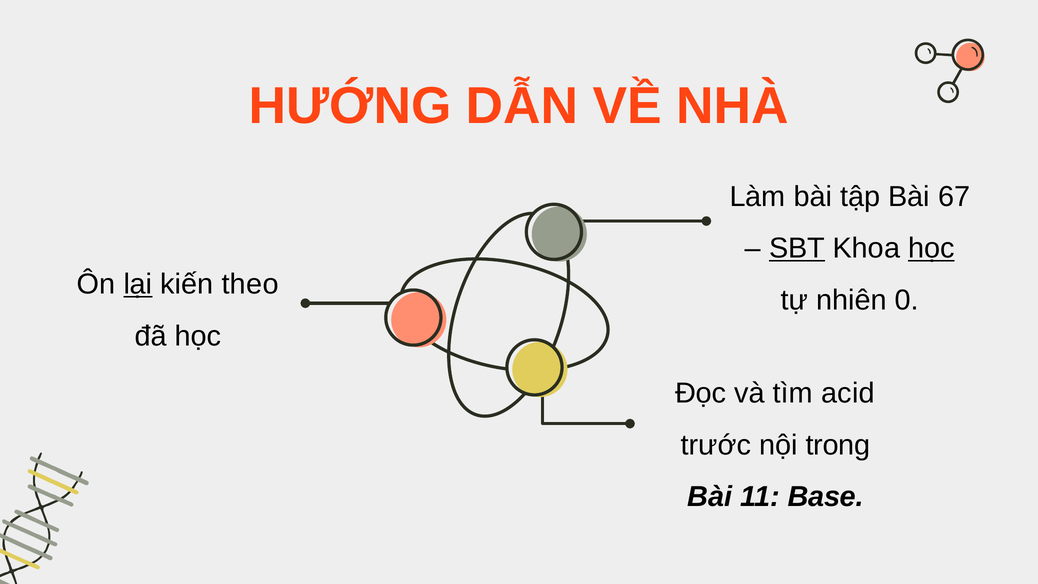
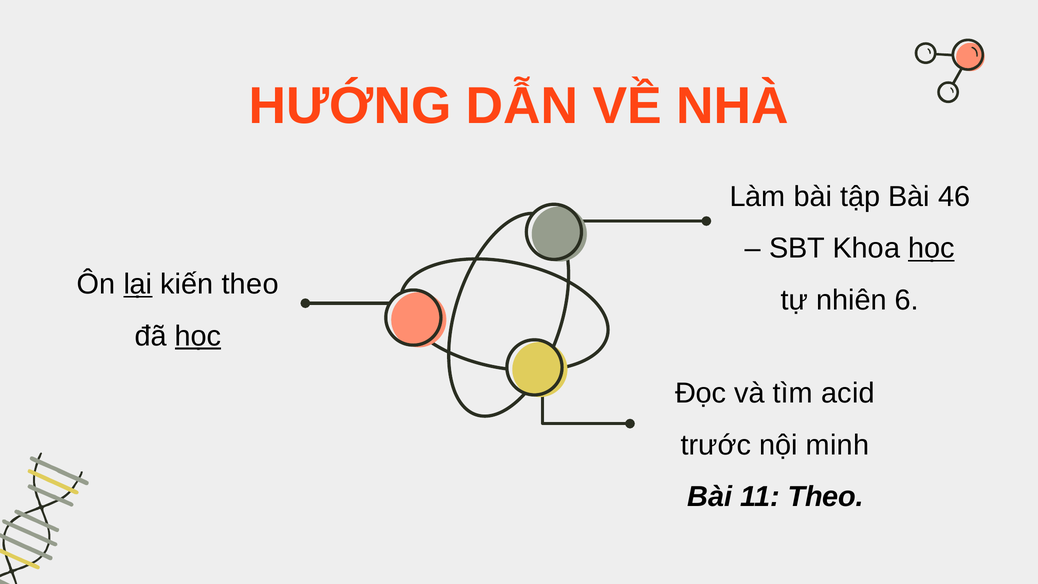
67: 67 -> 46 (954, 197)
SBT underline: present -> none (797, 248)
0: 0 -> 6 (907, 300)
học underline: none -> present (198, 336)
trong: trong -> minh (838, 445)
11 Base: Base -> Theo (826, 497)
